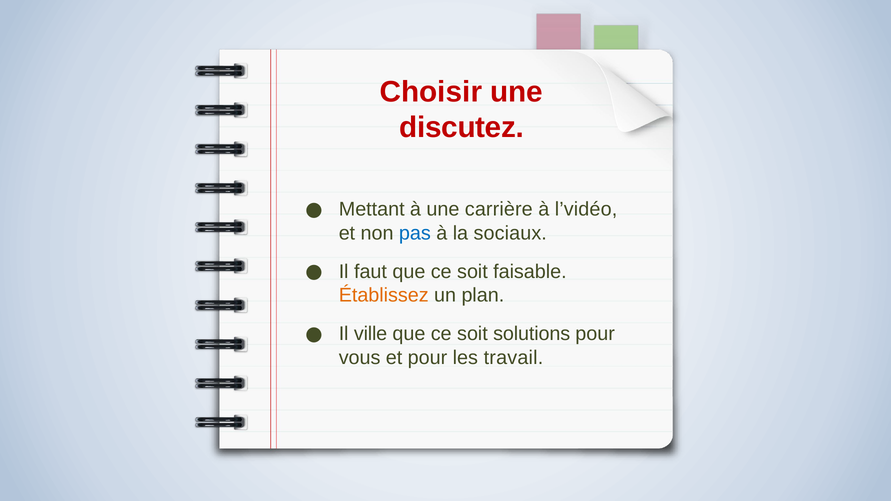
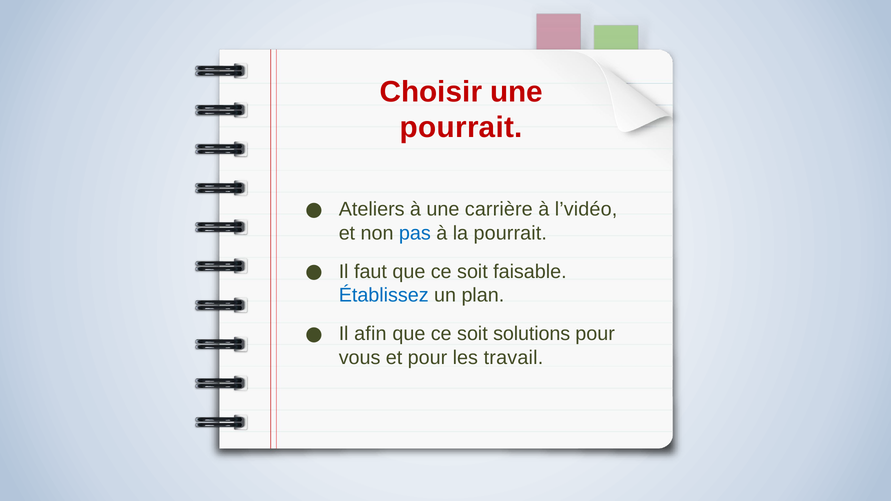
discutez: discutez -> pourrait (461, 128)
Mettant: Mettant -> Ateliers (372, 209)
la sociaux: sociaux -> pourrait (510, 233)
Établissez colour: orange -> blue (384, 295)
ville: ville -> afin (370, 334)
